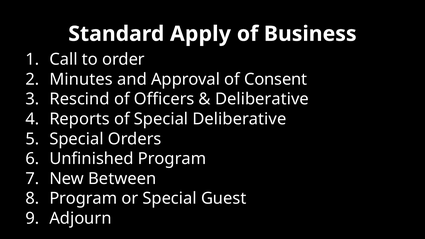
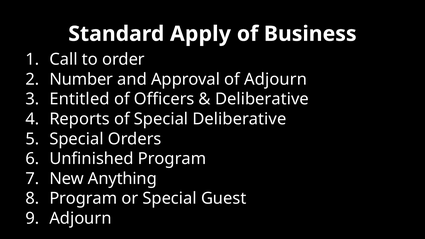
Minutes: Minutes -> Number (81, 79)
of Consent: Consent -> Adjourn (276, 79)
Rescind: Rescind -> Entitled (80, 99)
Between: Between -> Anything (122, 179)
